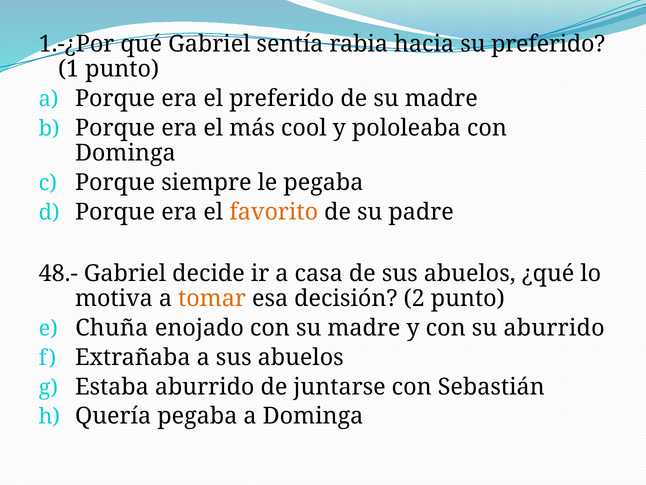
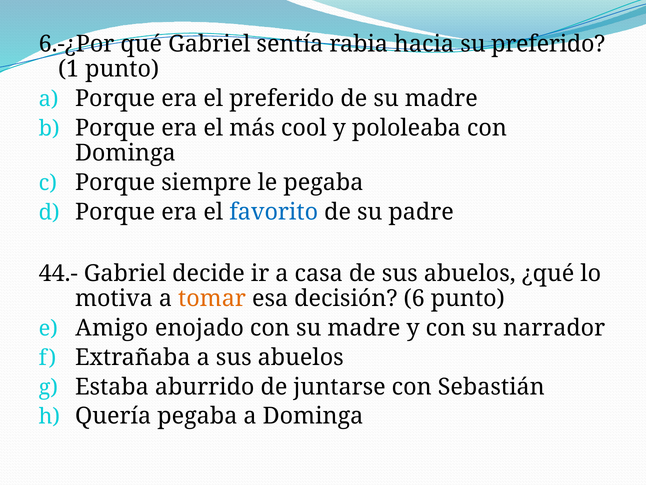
1.-¿Por: 1.-¿Por -> 6.-¿Por (76, 44)
favorito colour: orange -> blue (274, 212)
48.-: 48.- -> 44.- (58, 273)
2: 2 -> 6 (414, 298)
Chuña: Chuña -> Amigo (112, 328)
su aburrido: aburrido -> narrador (554, 328)
